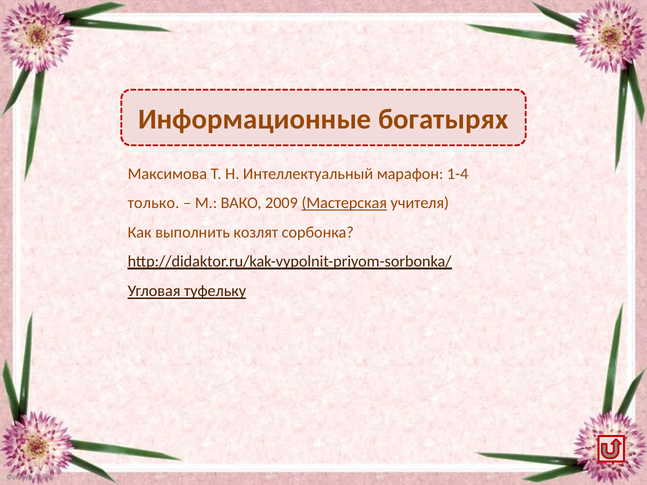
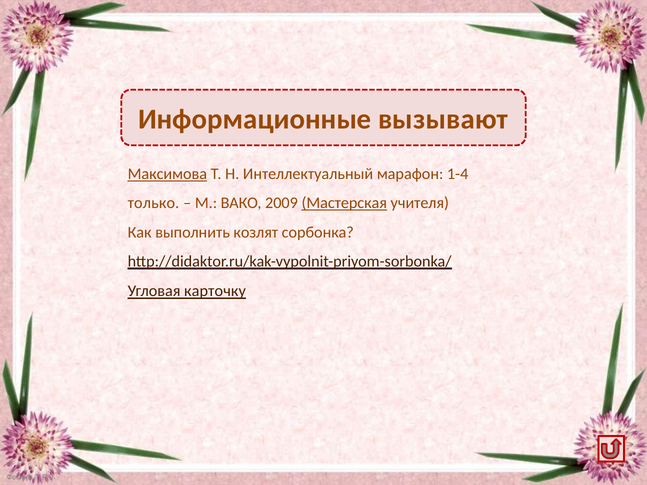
богатырях: богатырях -> вызывают (443, 120)
Максимова underline: none -> present (167, 174)
туфельку: туфельку -> карточку (215, 291)
